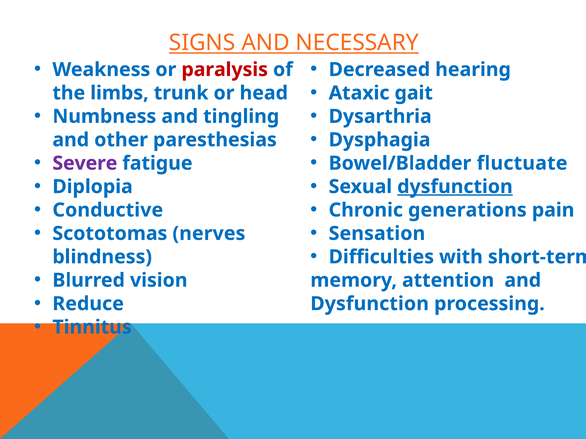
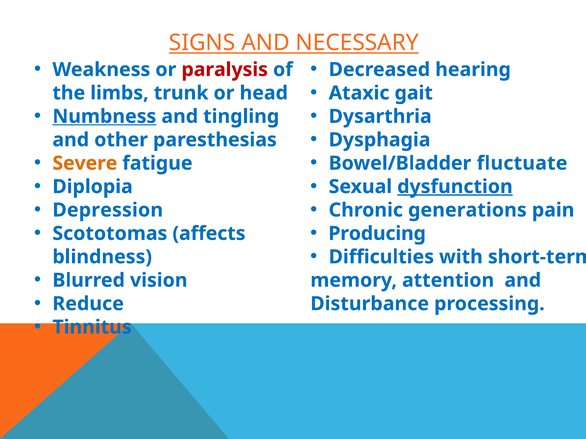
Numbness underline: none -> present (104, 117)
Severe colour: purple -> orange (85, 163)
Conductive: Conductive -> Depression (108, 210)
nerves: nerves -> affects (209, 234)
Sensation: Sensation -> Producing (377, 234)
Dysfunction: Dysfunction -> Disturbance (370, 304)
